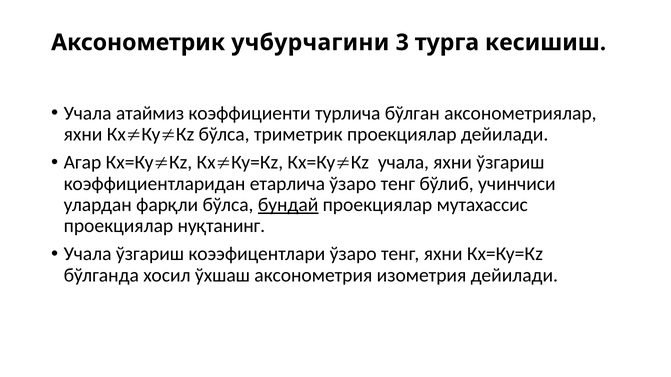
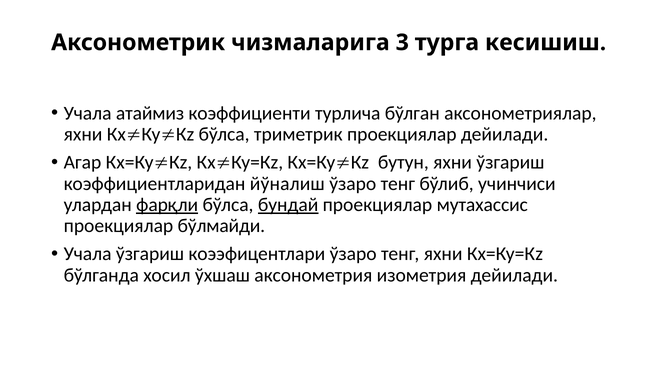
учбурчагини: учбурчагини -> чизмаларига (310, 43)
Кх=КуКz учала: учала -> бутун (403, 163)
етарлича: етарлича -> йўналиш (287, 184)
фарқли underline: none -> present (167, 205)
нуқтанинг: нуқтанинг -> бўлмайди (221, 226)
